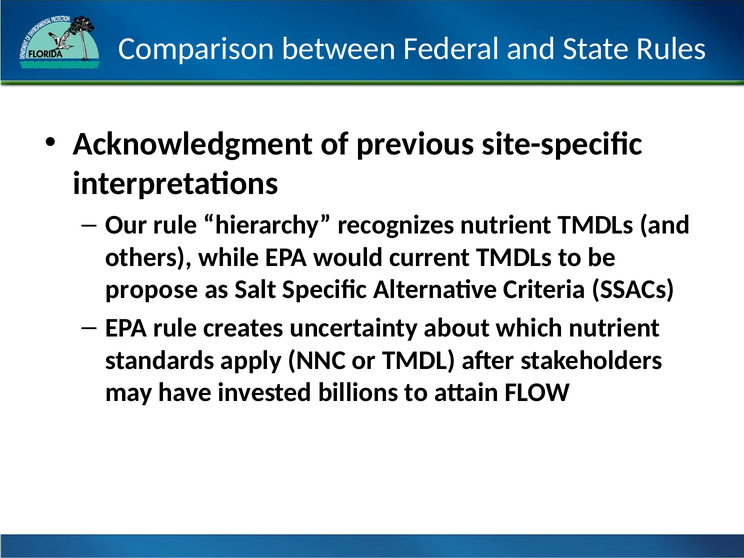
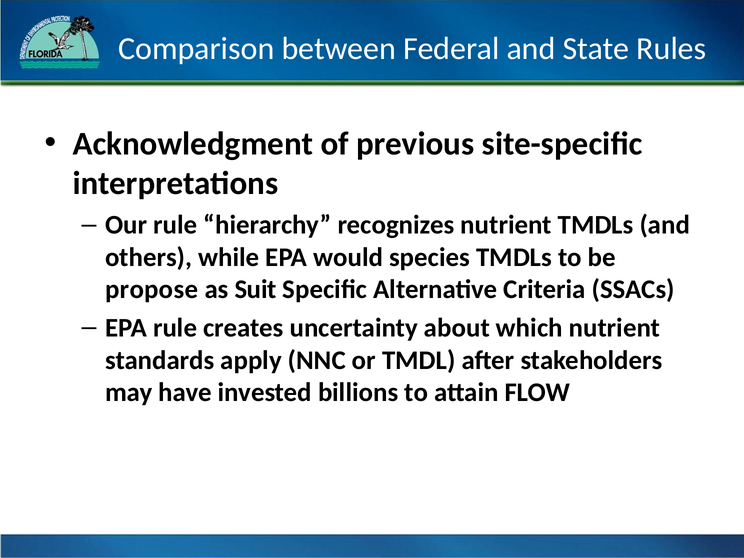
current: current -> species (430, 257)
Salt: Salt -> Suit (256, 290)
